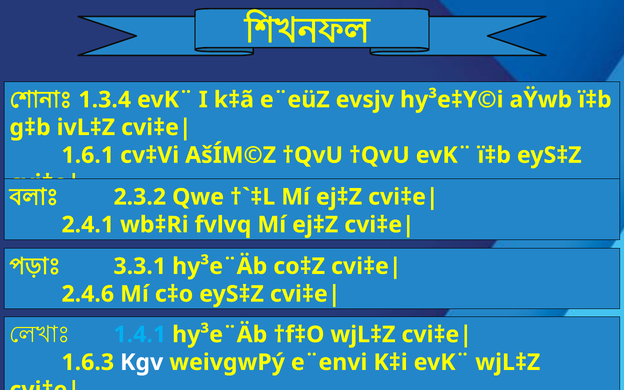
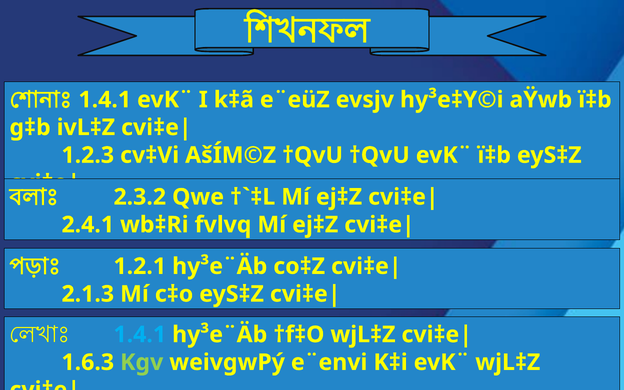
1.3.4: 1.3.4 -> 1.4.1 (105, 100)
1.6.1: 1.6.1 -> 1.2.3 (88, 155)
3.3.1: 3.3.1 -> 1.2.1 (140, 266)
2.4.6: 2.4.6 -> 2.1.3 (88, 294)
Kgv colour: white -> light green (142, 362)
